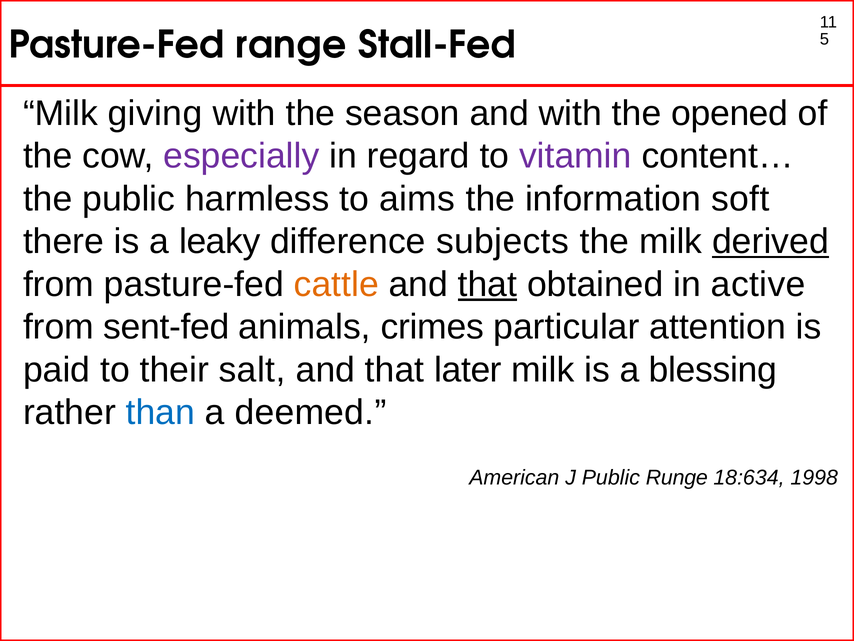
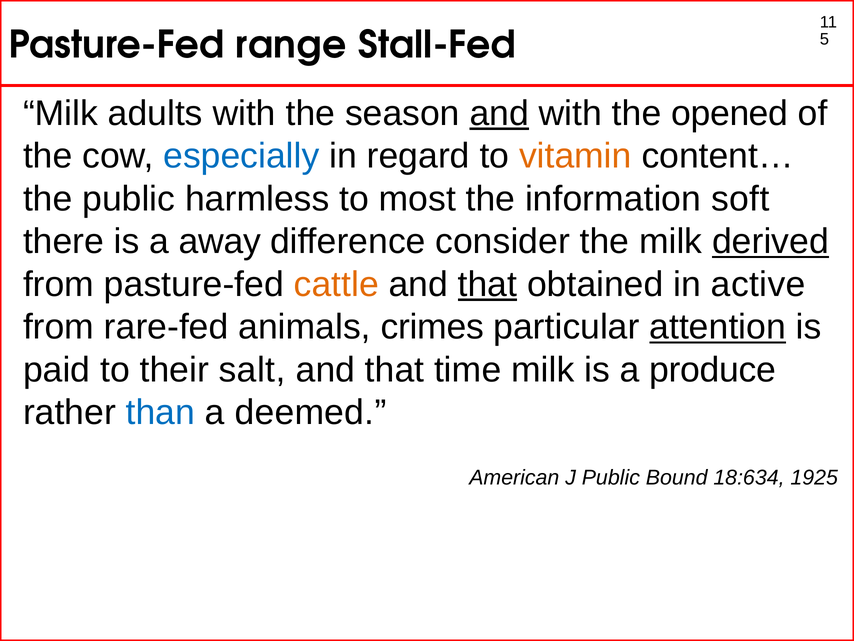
giving: giving -> adults (155, 113)
and underline: none -> present (499, 113)
especially colour: purple -> blue (241, 156)
vitamin colour: purple -> orange (575, 156)
aims: aims -> most (417, 199)
leaky: leaky -> away (220, 241)
subjects: subjects -> consider (503, 241)
sent-fed: sent-fed -> rare-fed (166, 327)
attention underline: none -> present (718, 327)
later: later -> time (468, 370)
blessing: blessing -> produce (713, 370)
Runge: Runge -> Bound (677, 477)
1998: 1998 -> 1925 (814, 477)
